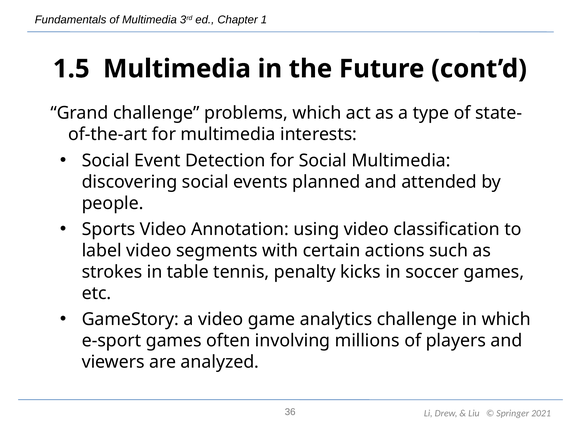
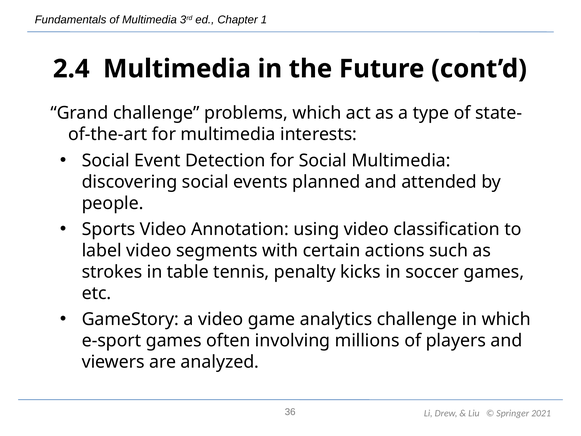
1.5: 1.5 -> 2.4 (71, 69)
